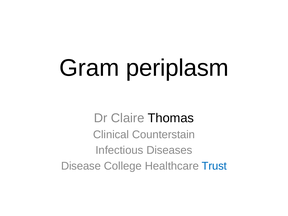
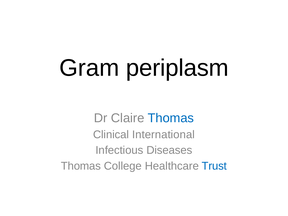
Thomas colour: black -> blue (171, 118)
Counterstain: Counterstain -> International (163, 135)
Disease: Disease -> Thomas (81, 166)
